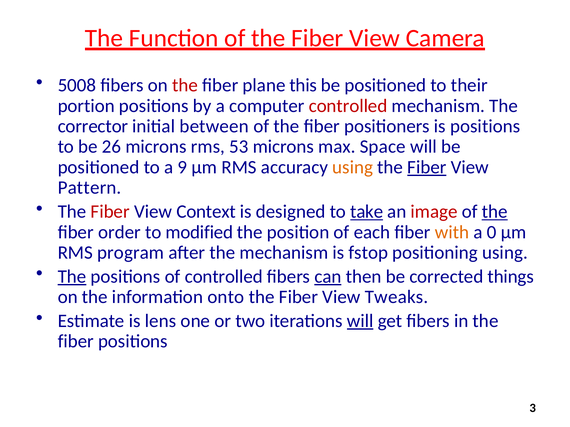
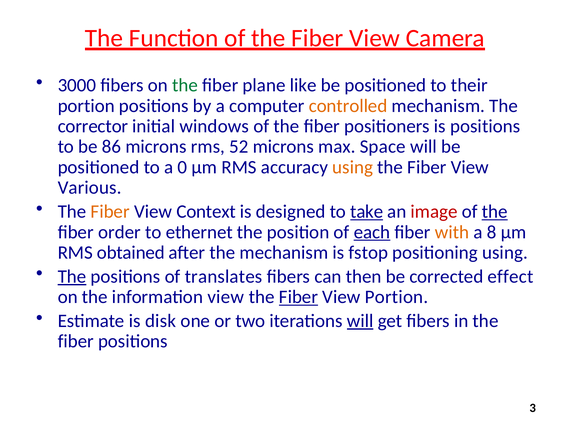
5008: 5008 -> 3000 (77, 85)
the colour: red -> green (185, 85)
this: this -> like (303, 85)
controlled colour: red -> orange (348, 106)
between: between -> windows (214, 126)
26: 26 -> 86 (111, 147)
53: 53 -> 52 (239, 147)
9: 9 -> 0 (182, 167)
Fiber underline: present -> none (427, 167)
Pattern: Pattern -> Various (90, 188)
Fiber colour: red -> orange (110, 212)
modified: modified -> ethernet (199, 232)
each underline: none -> present (372, 232)
0: 0 -> 8 (492, 232)
program: program -> obtained (131, 253)
of controlled: controlled -> translates (224, 277)
can underline: present -> none (328, 277)
things: things -> effect (511, 277)
information onto: onto -> view (226, 297)
Fiber underline: none -> present (298, 297)
View Tweaks: Tweaks -> Portion (397, 297)
lens: lens -> disk (161, 321)
